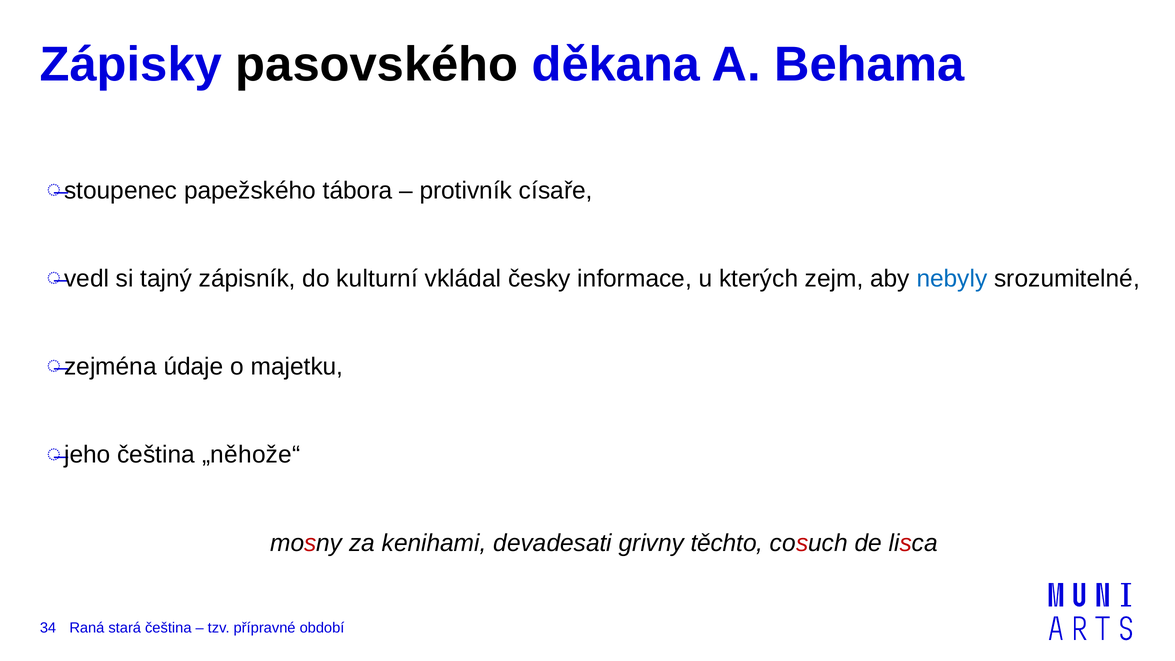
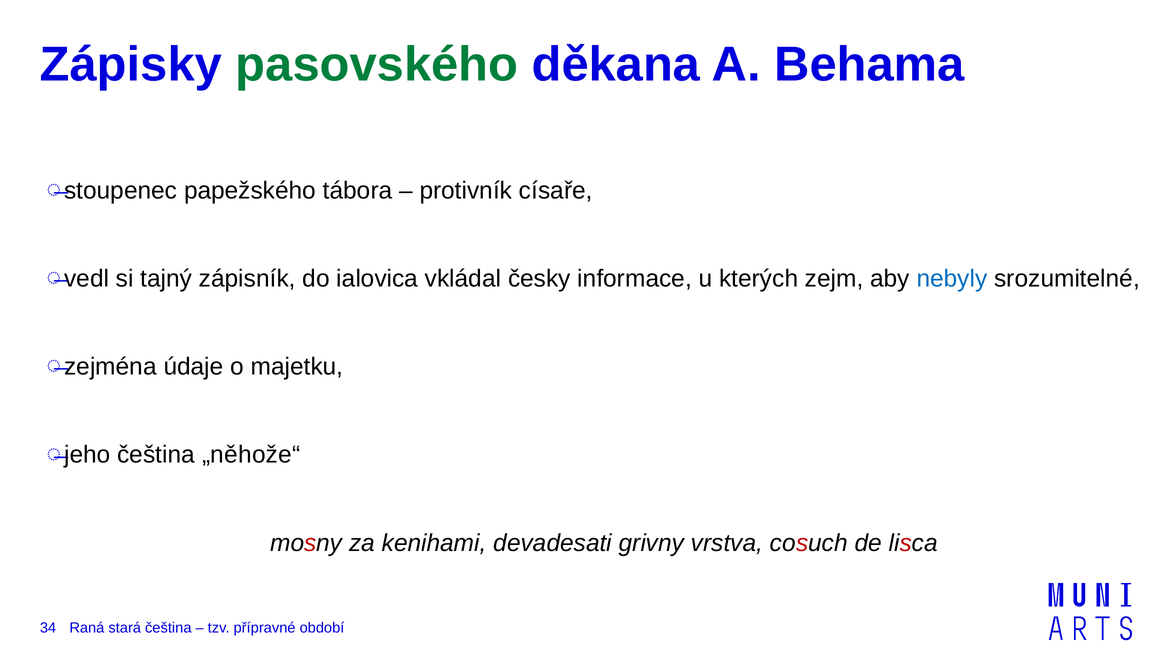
pasovského colour: black -> green (377, 65)
kulturní: kulturní -> ialovica (377, 279)
těchto: těchto -> vrstva (727, 543)
